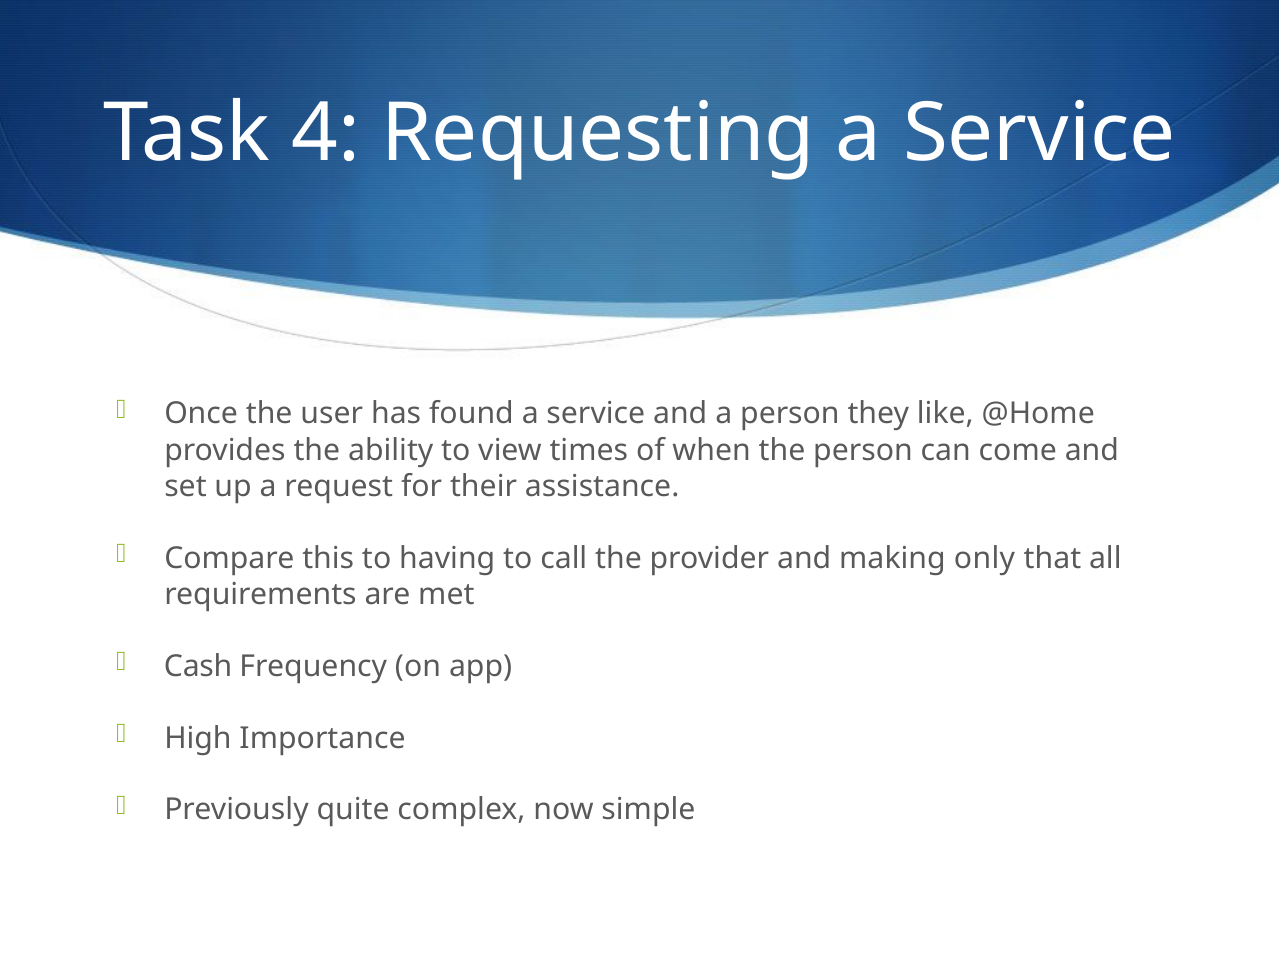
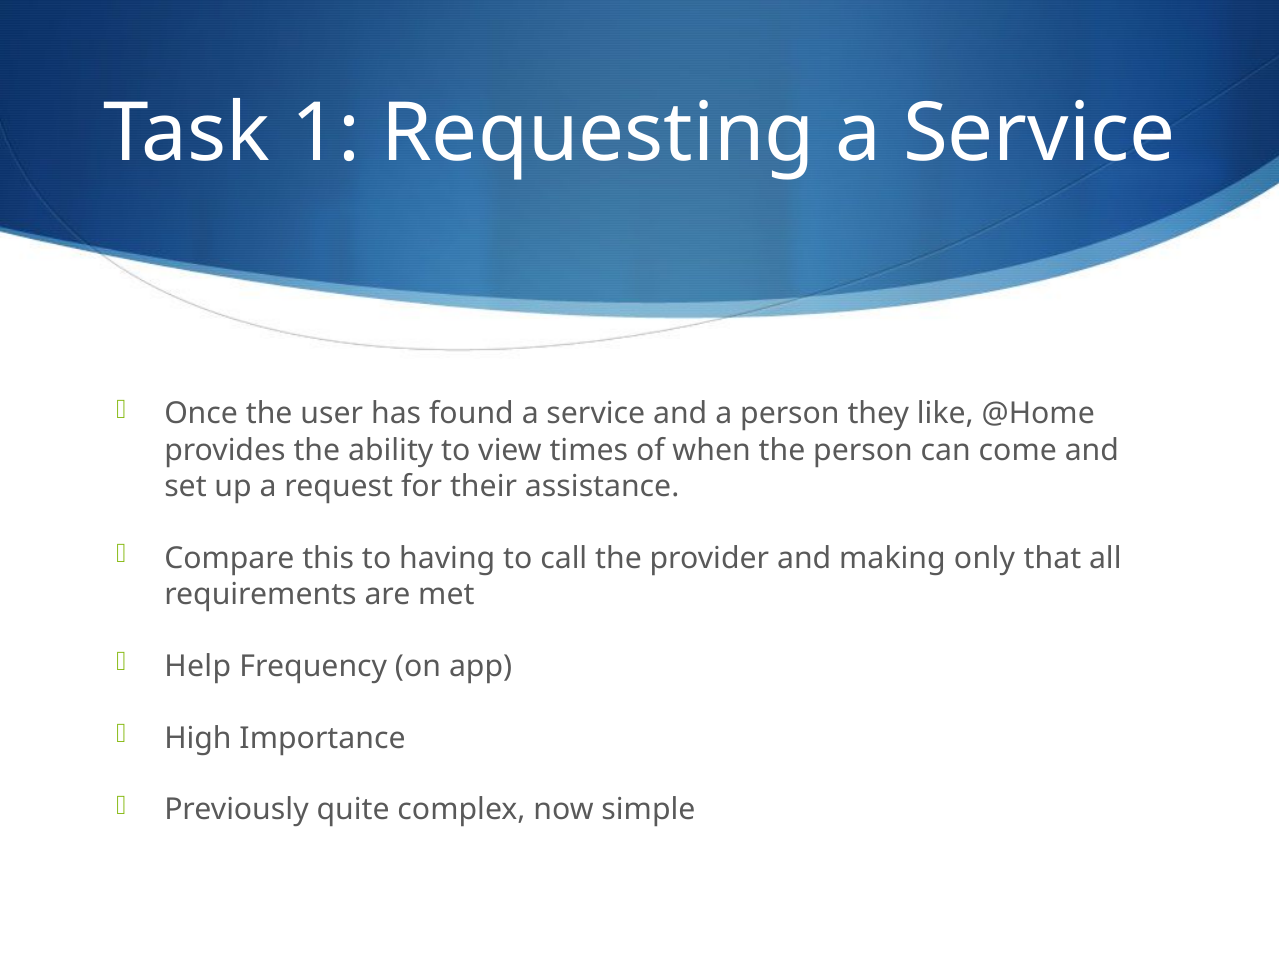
4: 4 -> 1 (326, 134)
Cash: Cash -> Help (198, 666)
